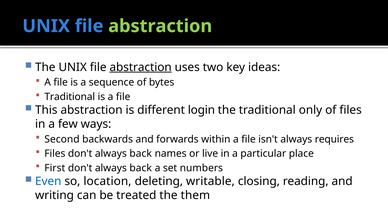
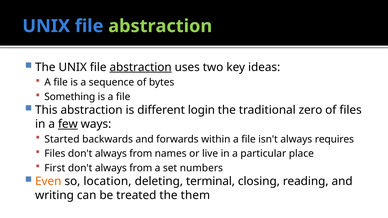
Traditional: Traditional -> Something (70, 97)
only: only -> zero (311, 110)
few underline: none -> present (68, 124)
Second: Second -> Started (62, 139)
Files don't always back: back -> from (141, 154)
back: back -> from (141, 168)
Even colour: blue -> orange (48, 181)
writable: writable -> terminal (210, 181)
